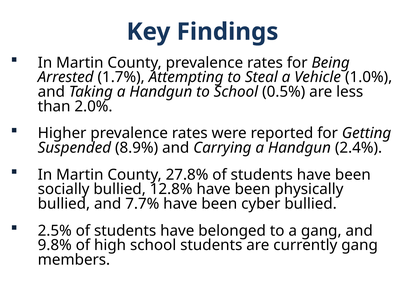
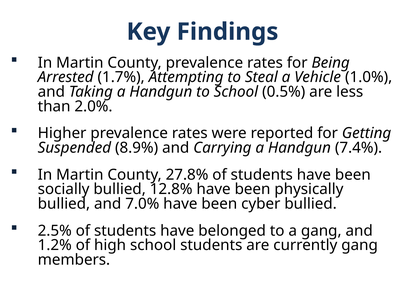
2.4%: 2.4% -> 7.4% (359, 148)
7.7%: 7.7% -> 7.0% (142, 204)
9.8%: 9.8% -> 1.2% (55, 245)
